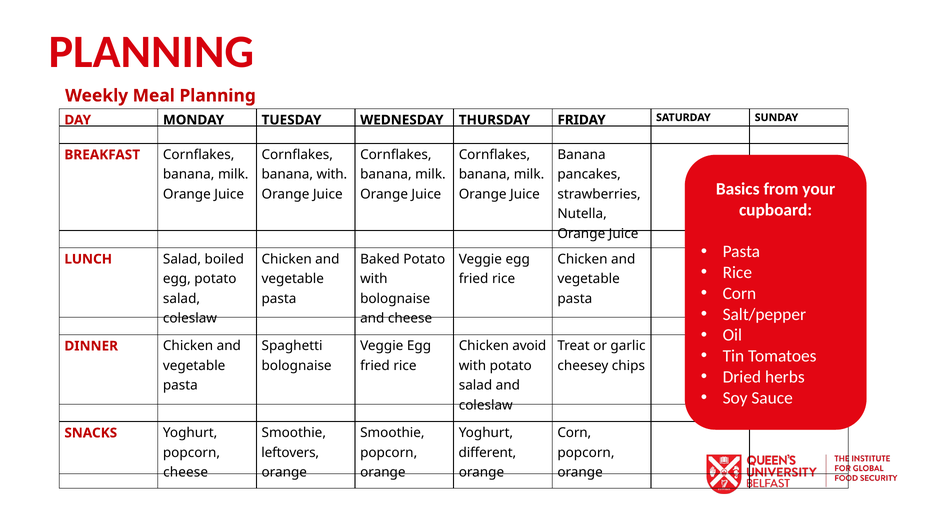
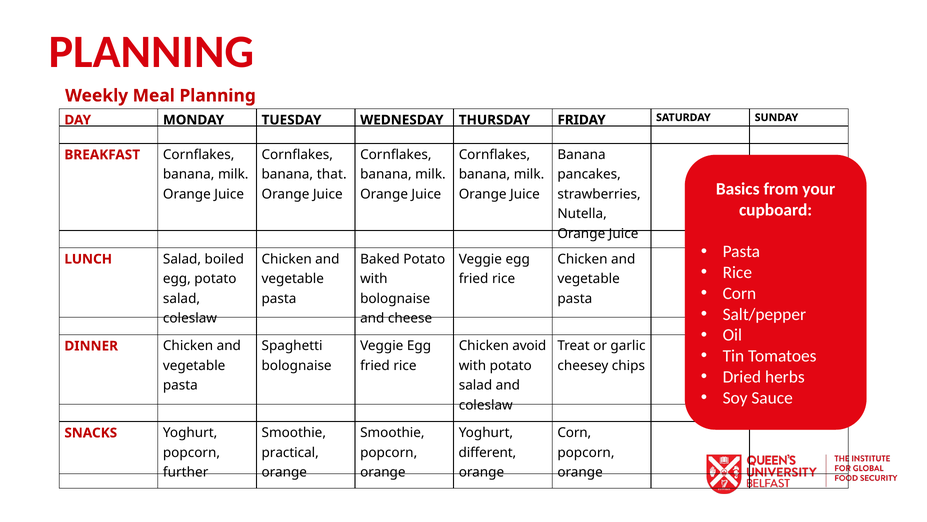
banana with: with -> that (332, 174)
leftovers: leftovers -> practical (290, 452)
cheese: cheese -> further (186, 472)
